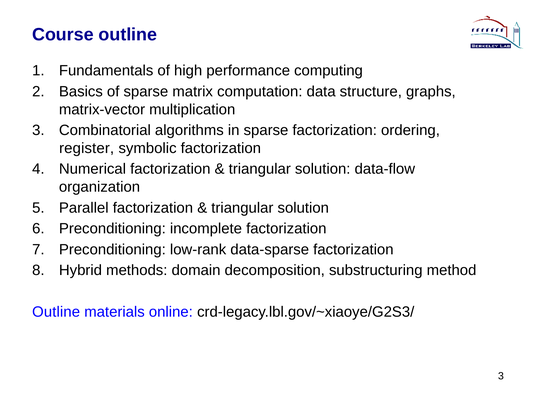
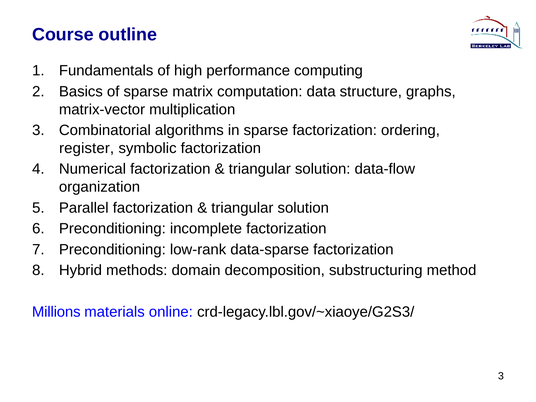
Outline: Outline -> Millions (56, 312)
